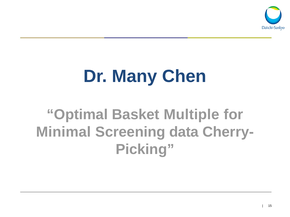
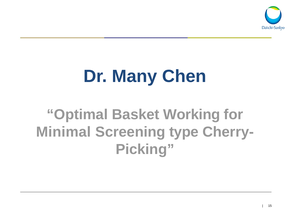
Multiple: Multiple -> Working (192, 115)
data: data -> type (184, 132)
